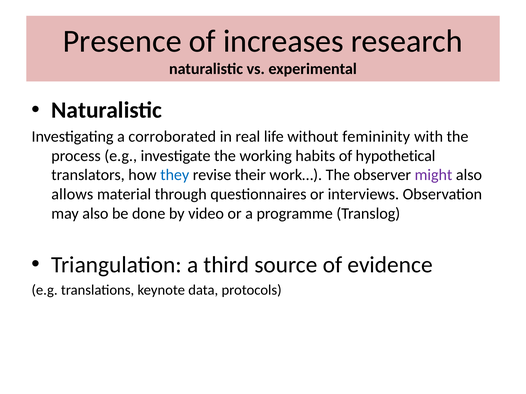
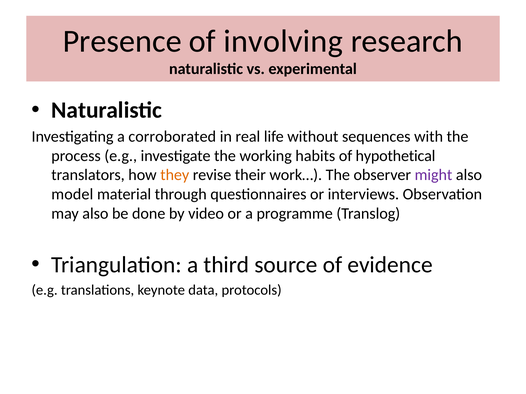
increases: increases -> involving (283, 41)
femininity: femininity -> sequences (376, 137)
they colour: blue -> orange (175, 175)
allows: allows -> model (72, 194)
